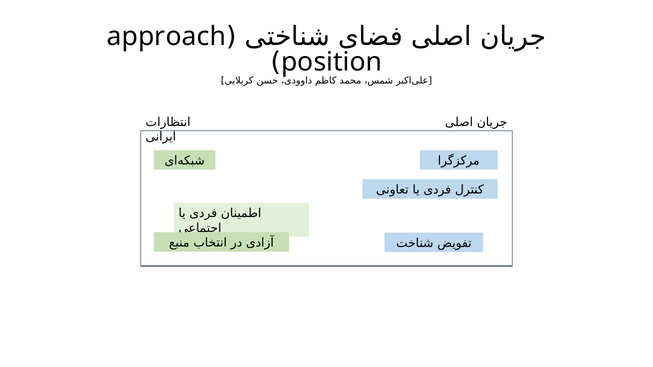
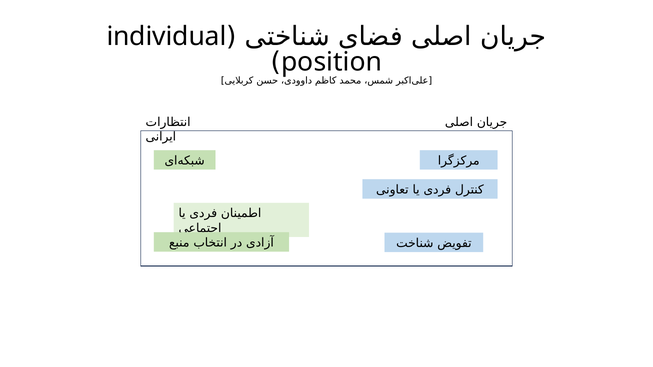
approach: approach -> individual (166, 36)
